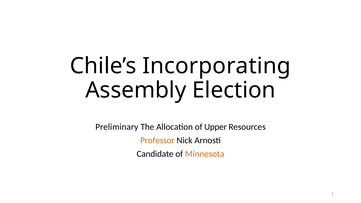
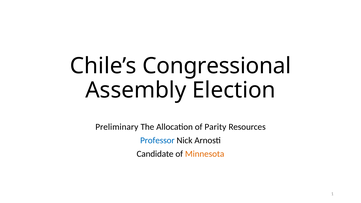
Incorporating: Incorporating -> Congressional (217, 66)
Upper: Upper -> Parity (215, 127)
Professor colour: orange -> blue (157, 140)
